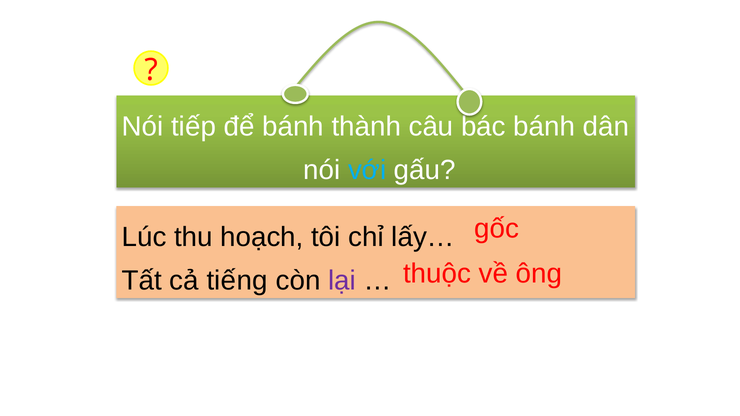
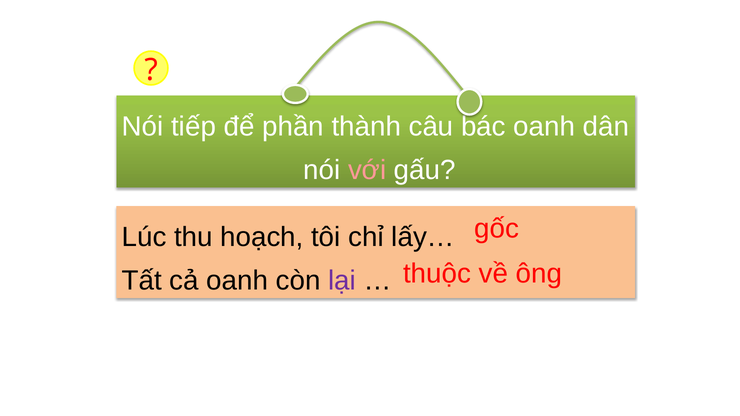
để bánh: bánh -> phần (293, 127)
bánh: bánh -> oanh (544, 127)
với colour: light blue -> pink (367, 170)
cả tiếng: tiếng -> oanh (237, 281)
